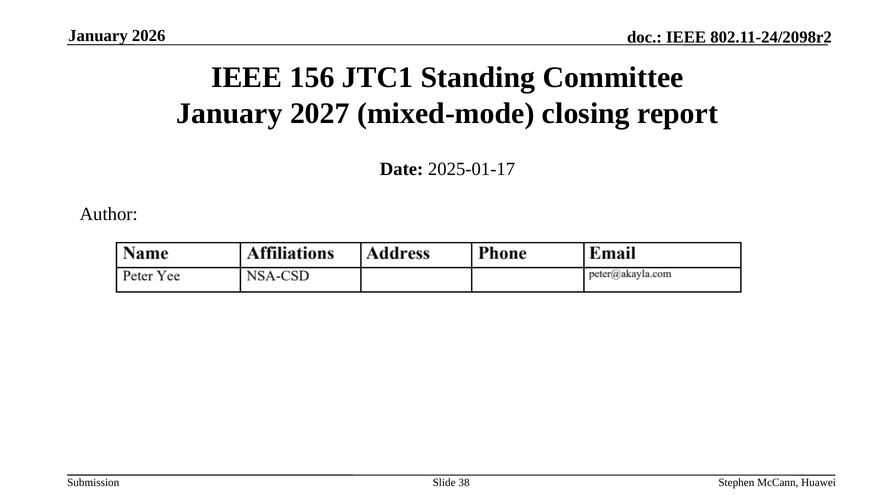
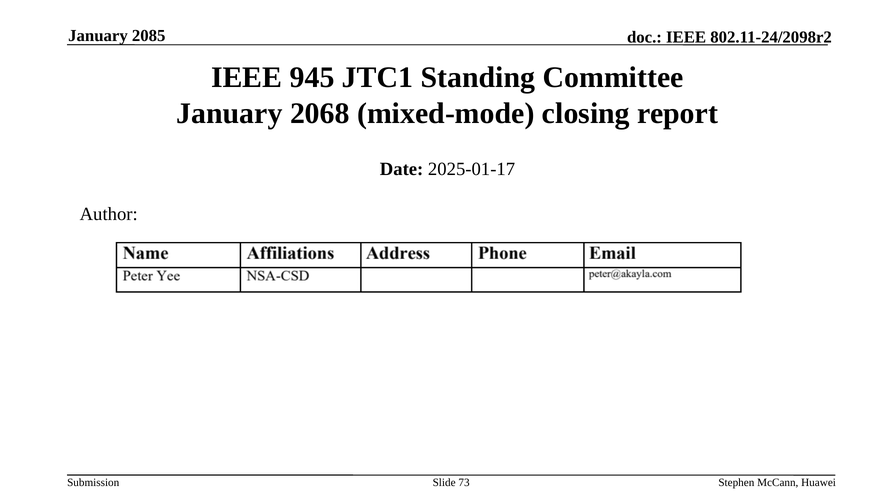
2026: 2026 -> 2085 (149, 36)
156: 156 -> 945 (312, 78)
2027: 2027 -> 2068 (320, 113)
38: 38 -> 73 (464, 483)
